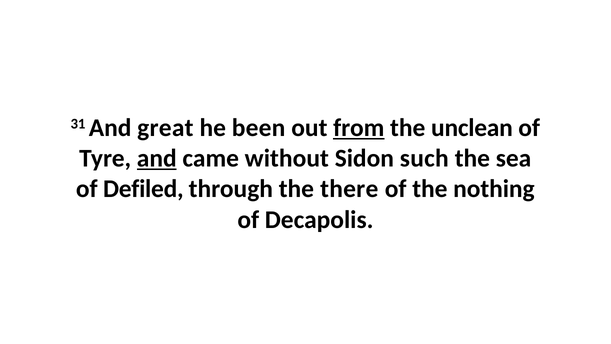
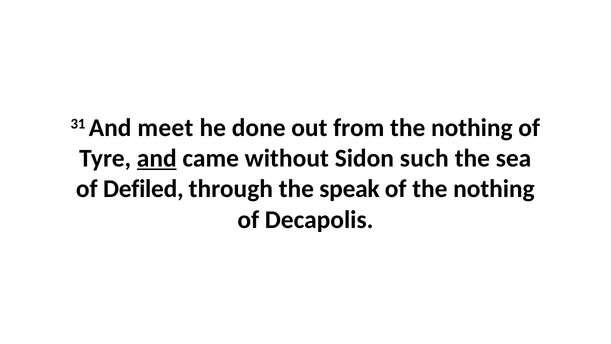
great: great -> meet (165, 128)
been: been -> done (259, 128)
from underline: present -> none (359, 128)
unclean: unclean -> nothing (472, 128)
there: there -> speak (350, 189)
